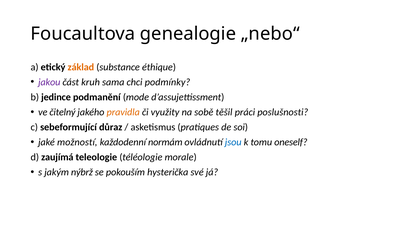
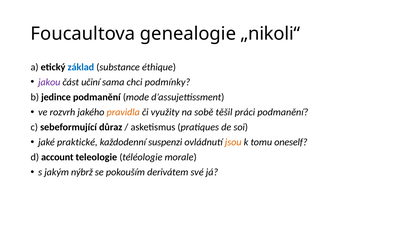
„nebo“: „nebo“ -> „nikoli“ (270, 34)
základ colour: orange -> blue (81, 67)
kruh: kruh -> učiní (91, 82)
čitelný: čitelný -> rozvrh (62, 112)
práci poslušnosti: poslušnosti -> podmanění (283, 112)
možností: možností -> praktické (77, 142)
normám: normám -> suspenzi (165, 142)
jsou colour: blue -> orange (233, 142)
zaujímá: zaujímá -> account (57, 157)
hysterička: hysterička -> derivátem (168, 172)
